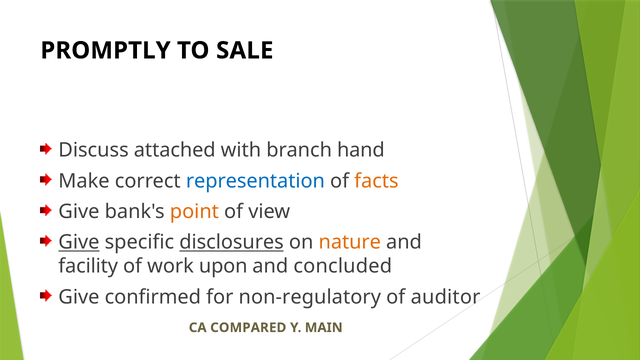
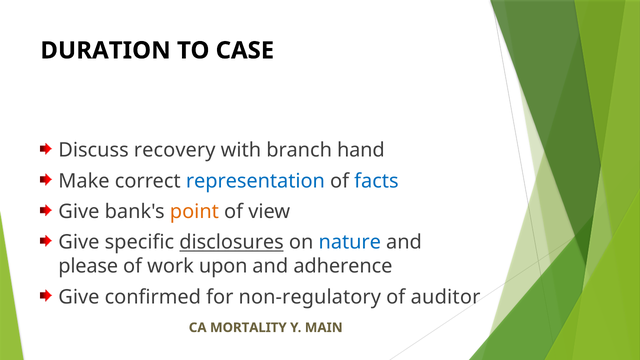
PROMPTLY: PROMPTLY -> DURATION (106, 50)
SALE: SALE -> CASE (245, 50)
attached: attached -> recovery (175, 150)
facts colour: orange -> blue (376, 181)
Give underline: present -> none (79, 242)
nature colour: orange -> blue (350, 242)
facility: facility -> please (88, 266)
concluded: concluded -> adherence (343, 266)
COMPARED: COMPARED -> MORTALITY (248, 328)
